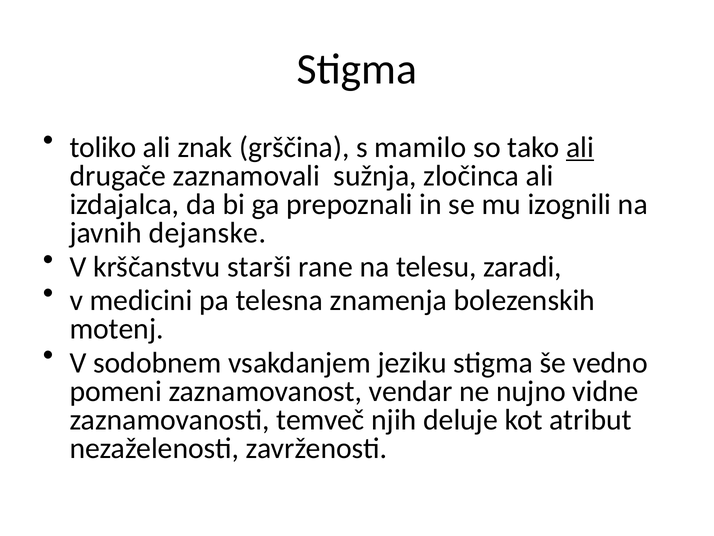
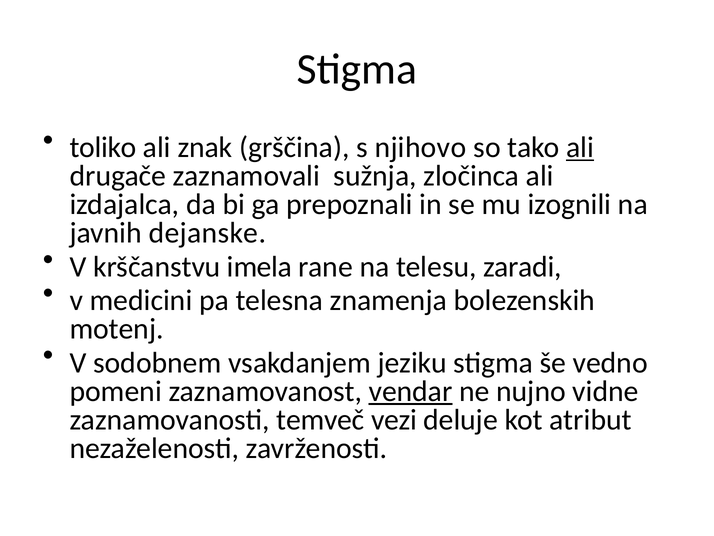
mamilo: mamilo -> njihovo (420, 147)
starši: starši -> imela (260, 267)
vendar underline: none -> present (411, 391)
njih: njih -> vezi (394, 419)
